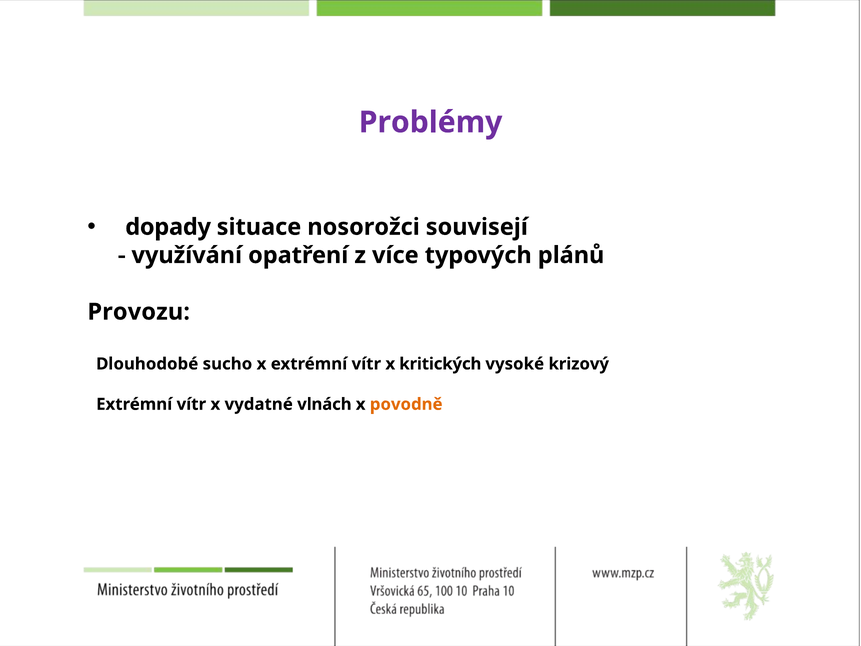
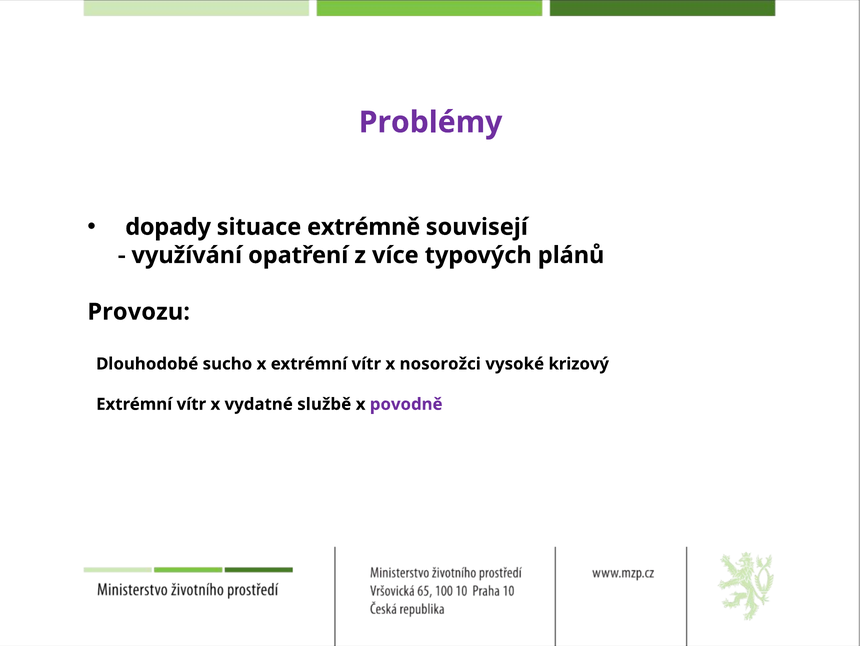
nosorožci: nosorožci -> extrémně (364, 227)
kritických: kritických -> nosorožci (440, 364)
vlnách: vlnách -> službě (324, 404)
povodně colour: orange -> purple (406, 404)
